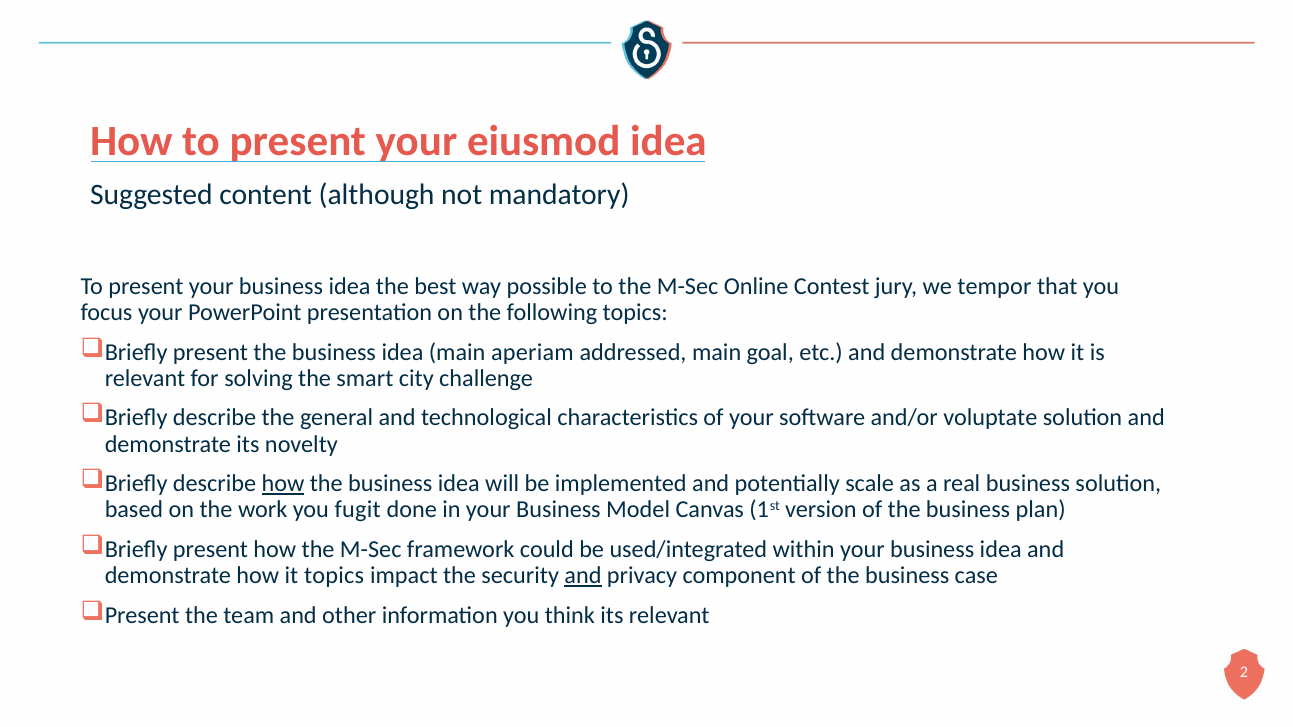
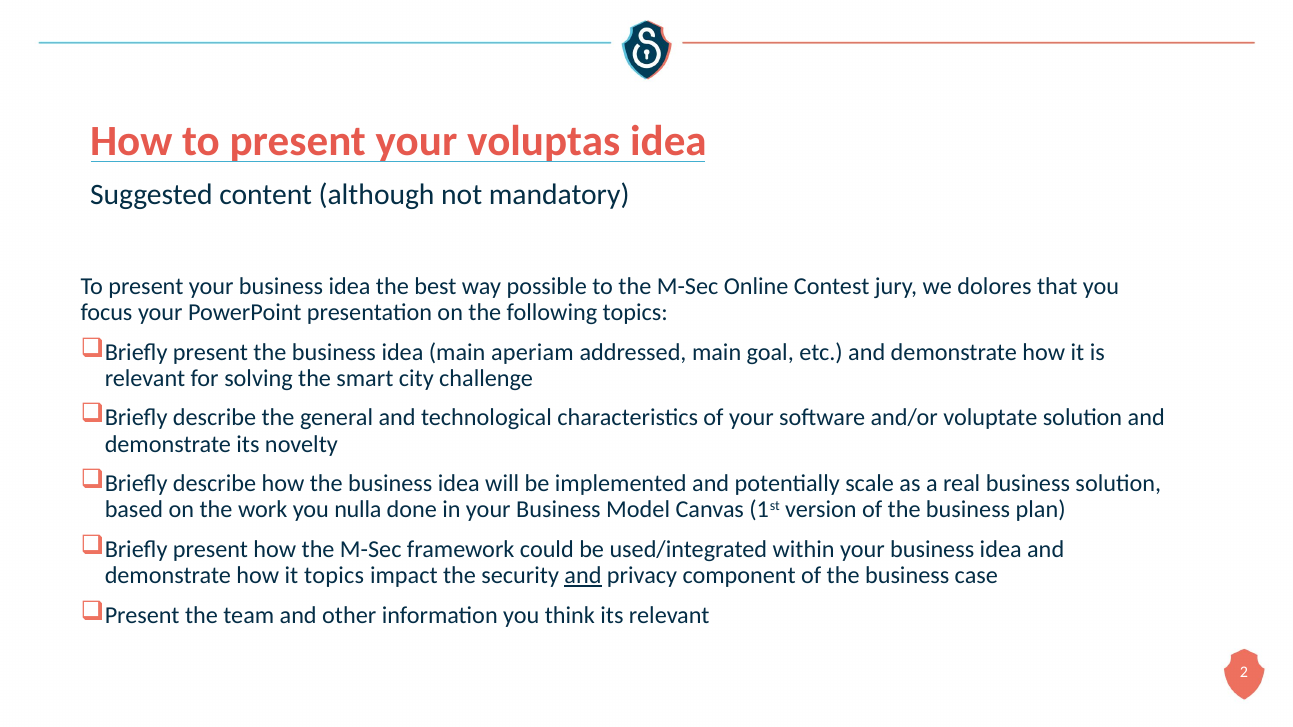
eiusmod: eiusmod -> voluptas (544, 142)
tempor: tempor -> dolores (994, 286)
how underline: present -> none (283, 484)
fugit: fugit -> nulla (358, 510)
